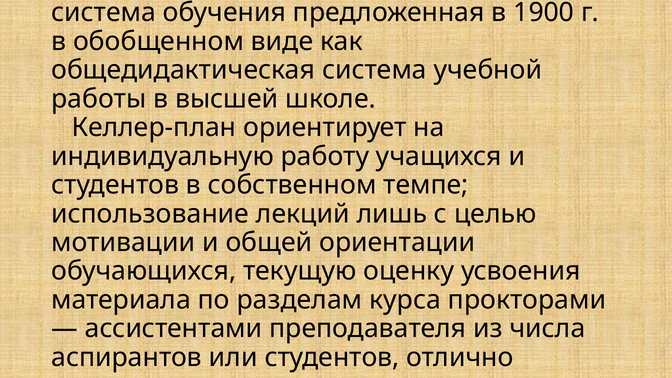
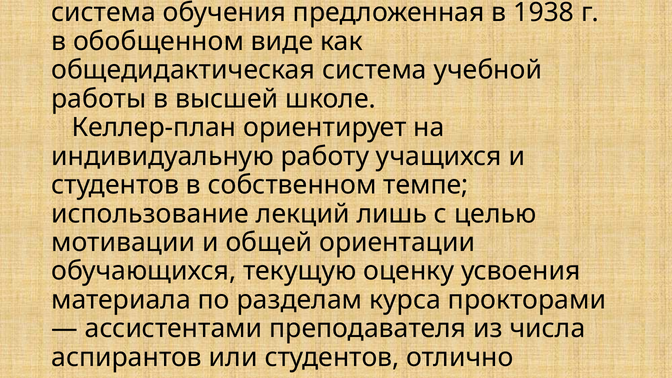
1900: 1900 -> 1938 (544, 13)
